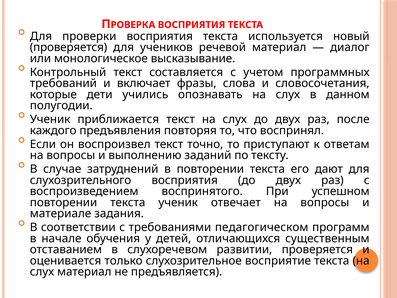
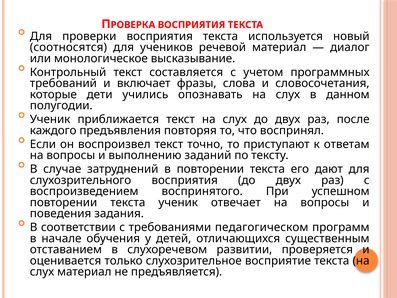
проверяется: проверяется -> соотносятся (68, 47)
материале: материале -> поведения (61, 213)
